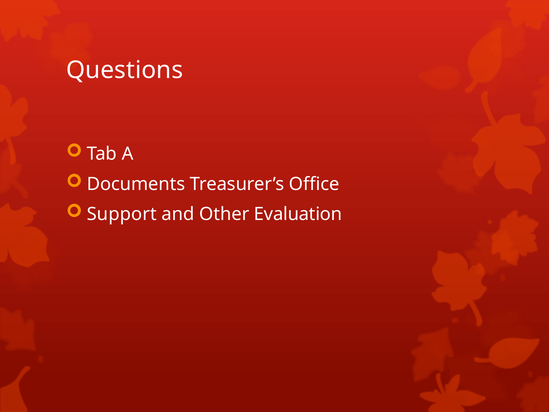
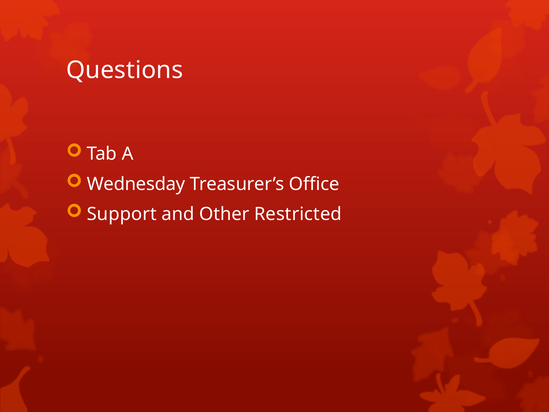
Documents: Documents -> Wednesday (136, 184)
Evaluation: Evaluation -> Restricted (298, 214)
